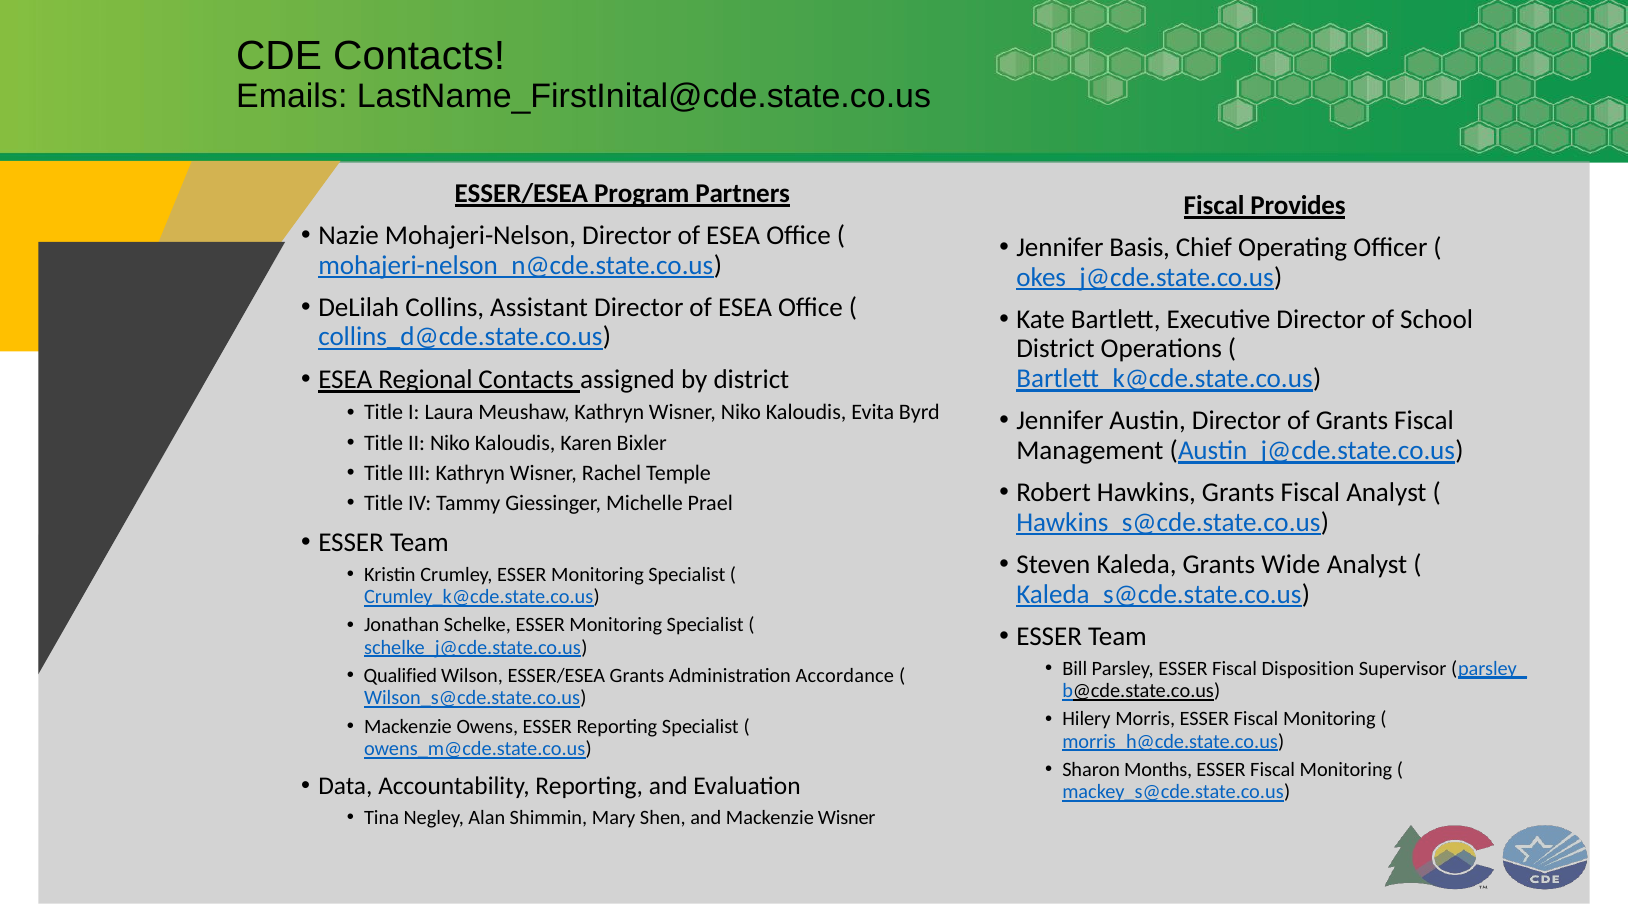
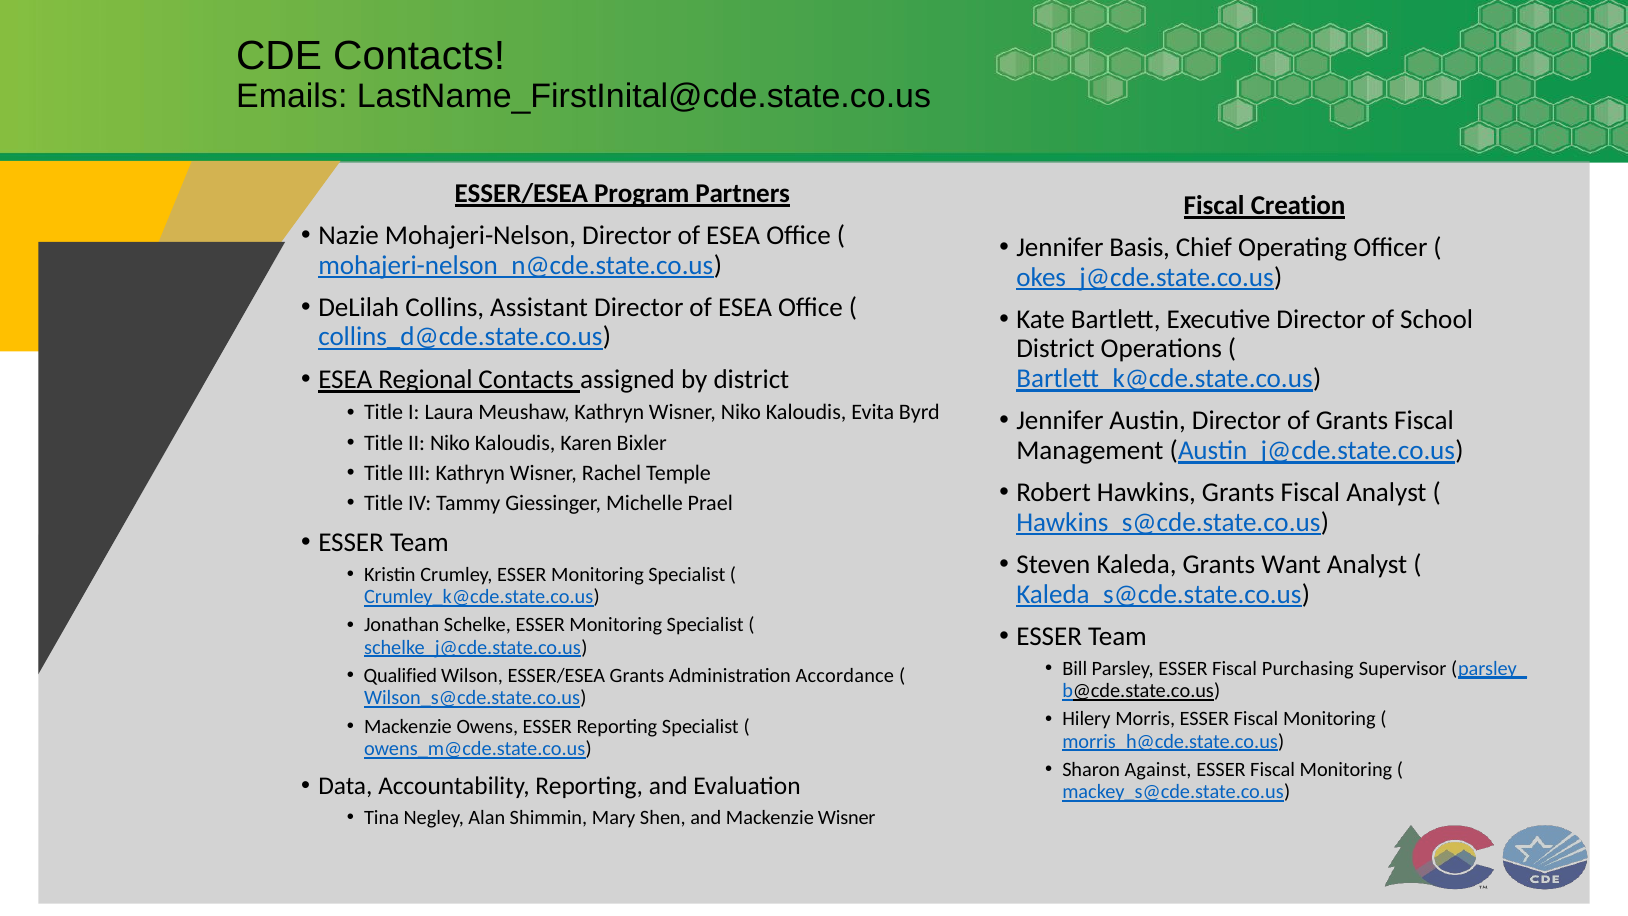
Provides: Provides -> Creation (1298, 205)
Wide: Wide -> Want (1291, 564)
Disposition: Disposition -> Purchasing (1308, 668)
Months: Months -> Against (1158, 770)
